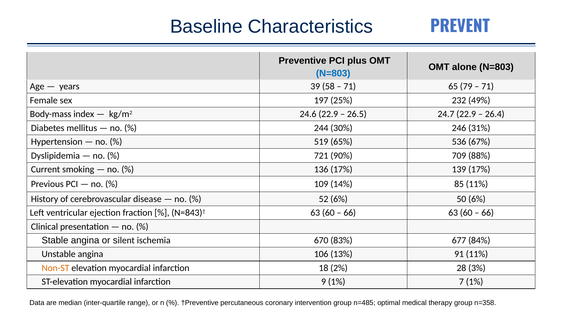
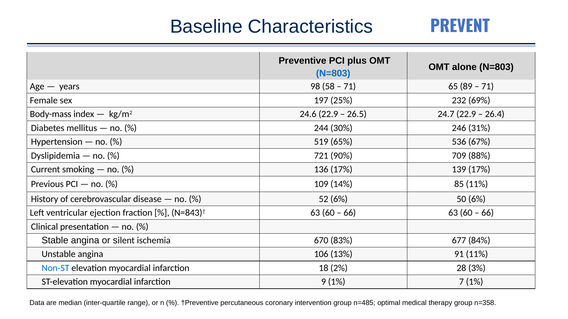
39: 39 -> 98 (315, 87)
79: 79 -> 89 (466, 87)
49%: 49% -> 69% (479, 100)
Non-ST colour: orange -> blue (55, 268)
